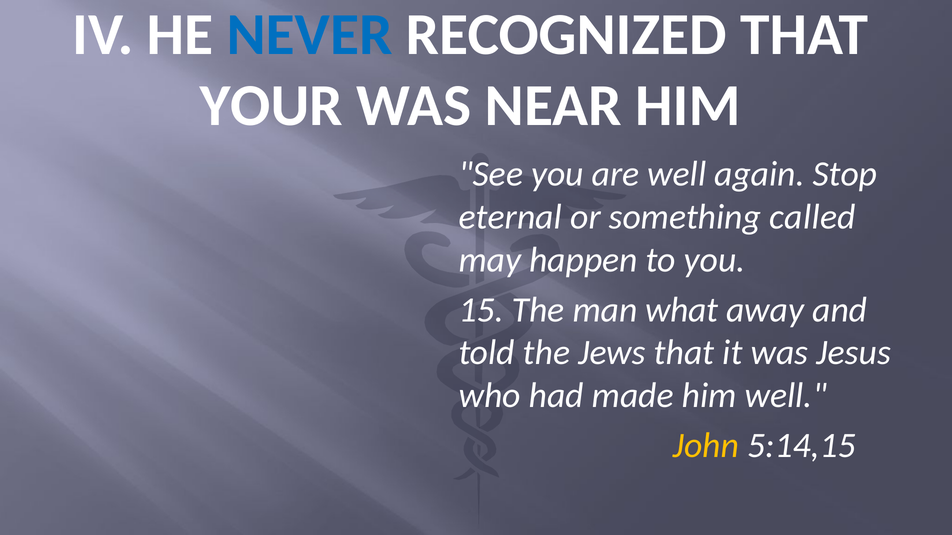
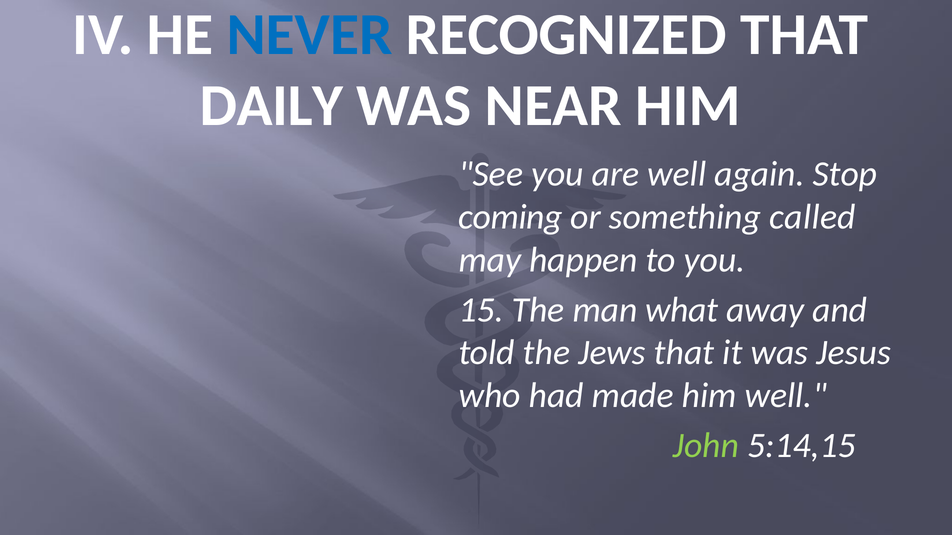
YOUR: YOUR -> DAILY (271, 106)
eternal: eternal -> coming (511, 217)
John colour: yellow -> light green (706, 446)
